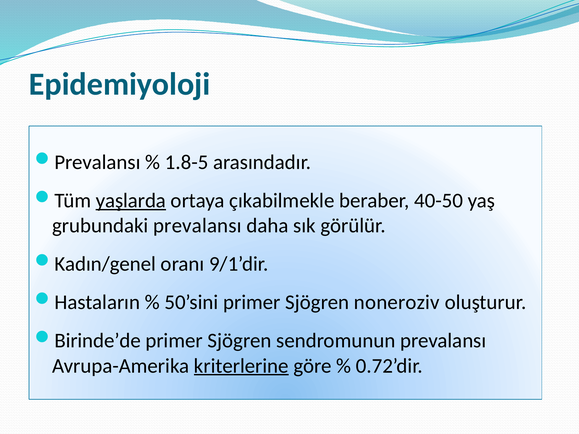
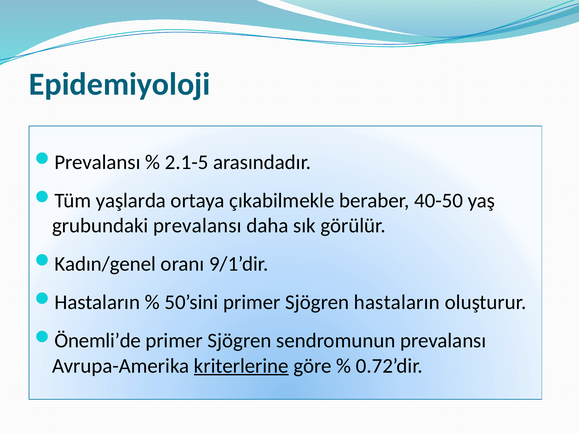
1.8-5: 1.8-5 -> 2.1-5 (187, 162)
yaşlarda underline: present -> none (131, 201)
Sjögren noneroziv: noneroziv -> hastaların (397, 303)
Birinde’de: Birinde’de -> Önemli’de (98, 341)
